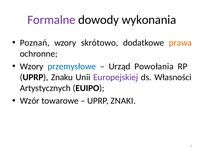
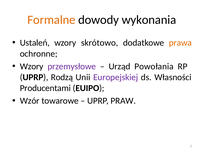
Formalne colour: purple -> orange (51, 20)
Poznań: Poznań -> Ustaleń (35, 43)
przemysłowe colour: blue -> purple (72, 66)
Znaku: Znaku -> Rodzą (62, 77)
Artystycznych: Artystycznych -> Producentami (45, 88)
ZNAKI: ZNAKI -> PRAW (123, 101)
